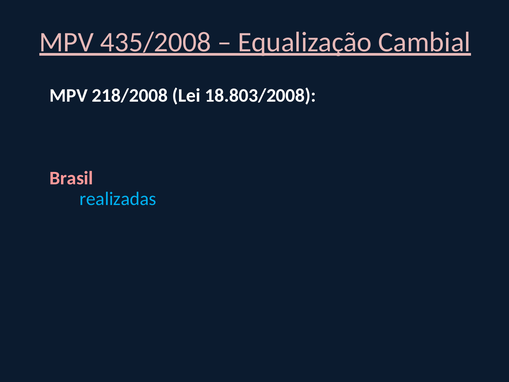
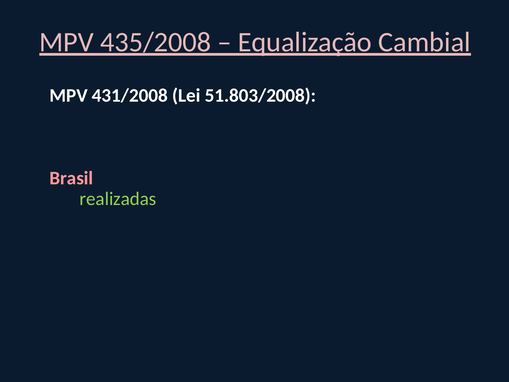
218/2008: 218/2008 -> 431/2008 (130, 95)
18.803/2008: 18.803/2008 -> 51.803/2008 (260, 95)
realizadas colour: light blue -> light green (118, 199)
